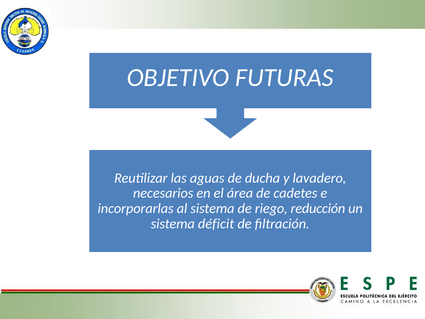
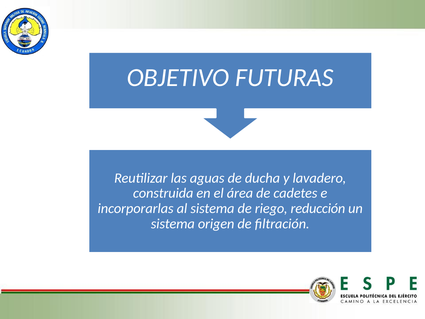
necesarios: necesarios -> construida (163, 193)
déficit: déficit -> origen (216, 224)
